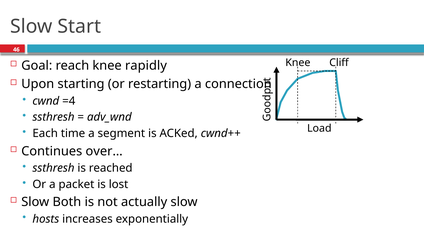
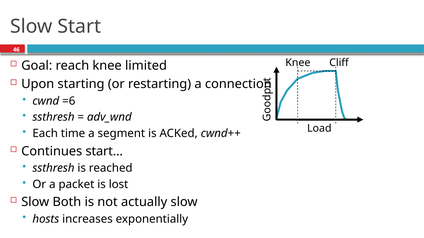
rapidly: rapidly -> limited (146, 66)
=4: =4 -> =6 (69, 101)
over…: over… -> start… (104, 151)
